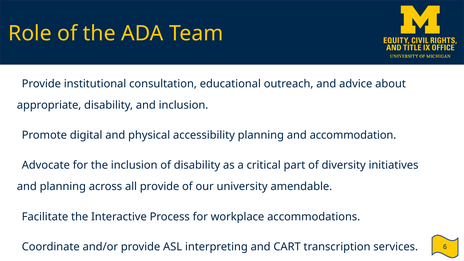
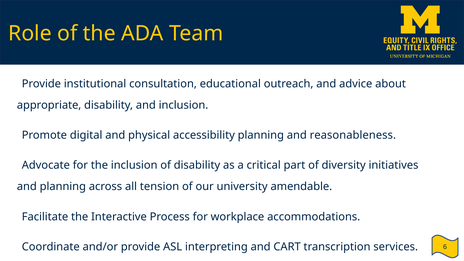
accommodation: accommodation -> reasonableness (353, 135)
all provide: provide -> tension (160, 187)
